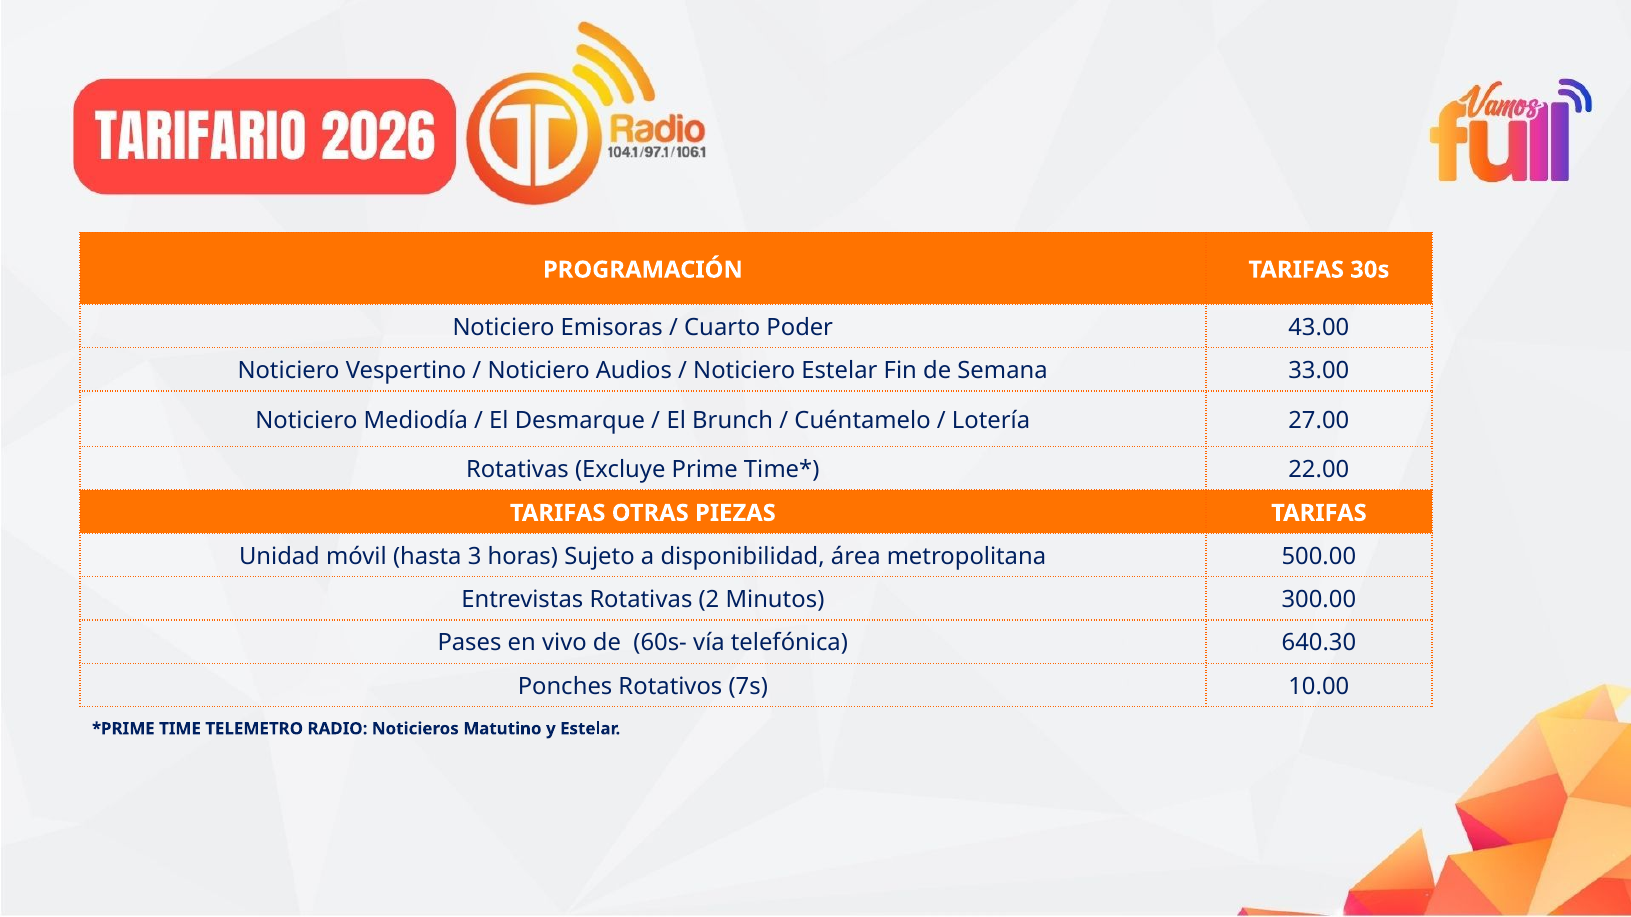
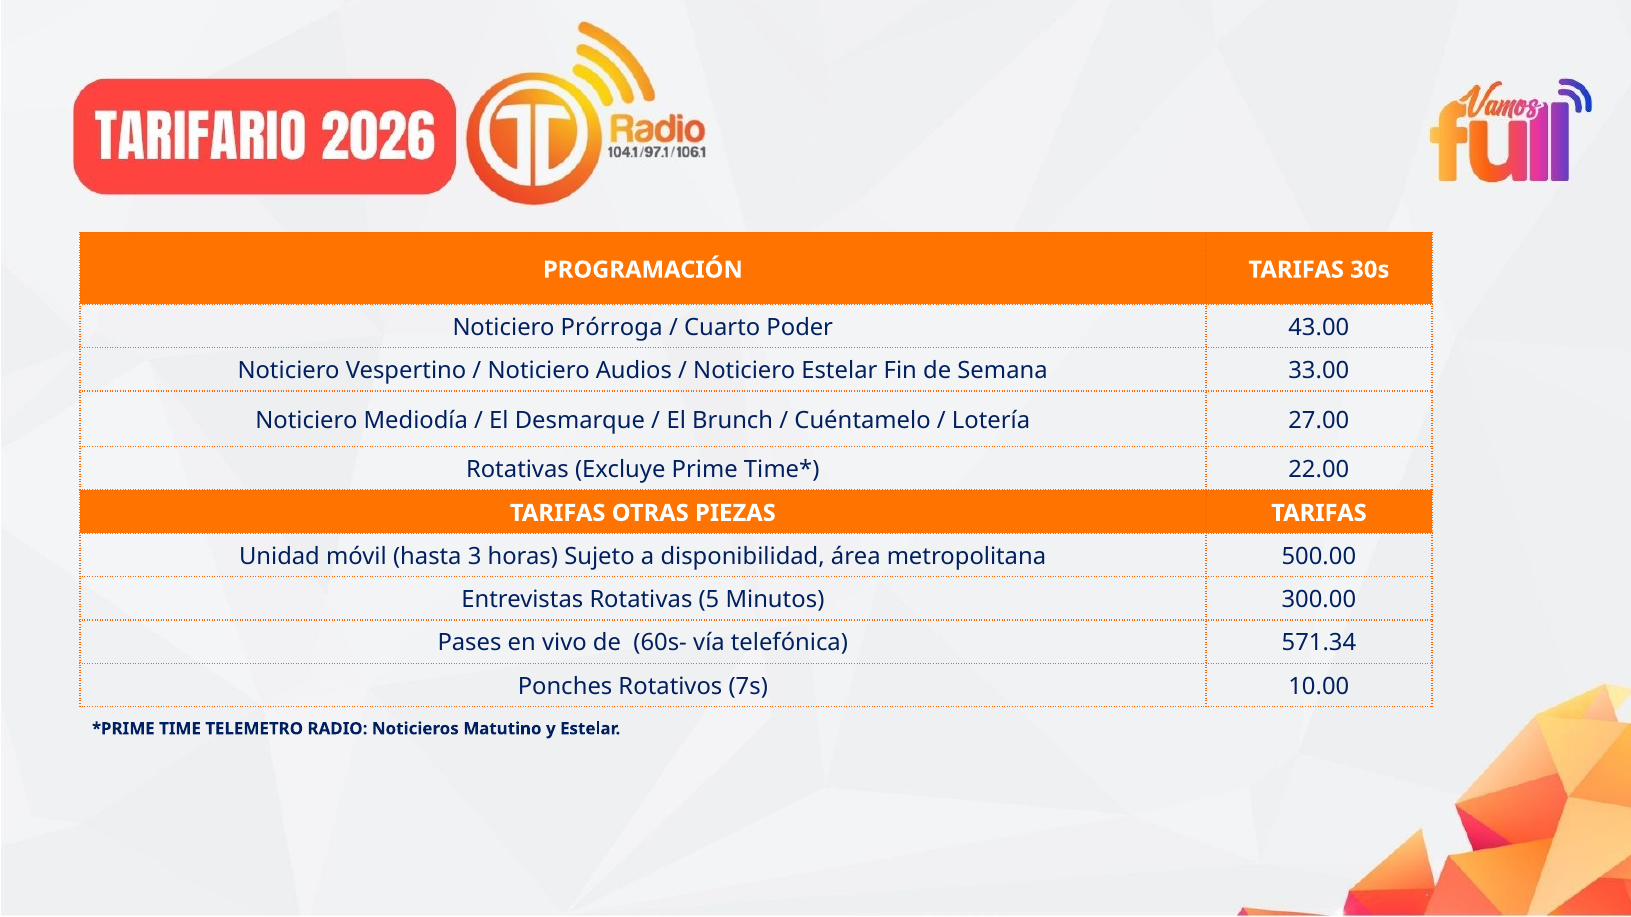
Emisoras: Emisoras -> Prórroga (612, 328)
2: 2 -> 5 (709, 600)
640.30: 640.30 -> 571.34 (1319, 643)
